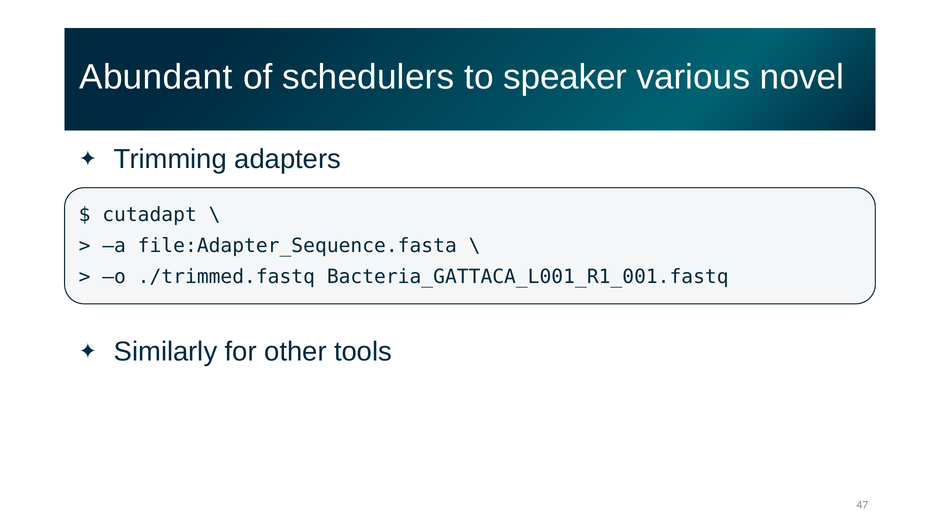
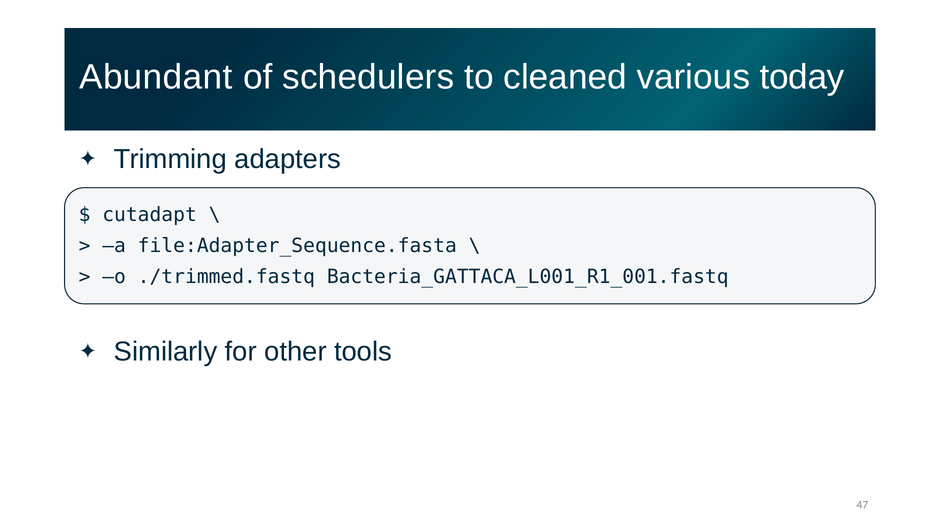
speaker: speaker -> cleaned (565, 77)
novel: novel -> today (802, 77)
